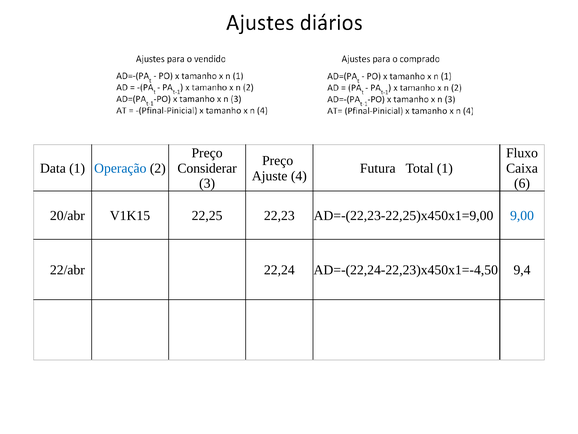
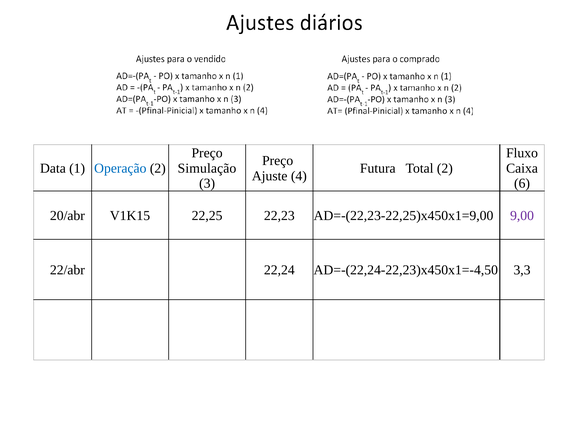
Considerar: Considerar -> Simulação (207, 168)
Total 1: 1 -> 2 (445, 168)
9,00 colour: blue -> purple (522, 215)
9,4: 9,4 -> 3,3 (522, 270)
